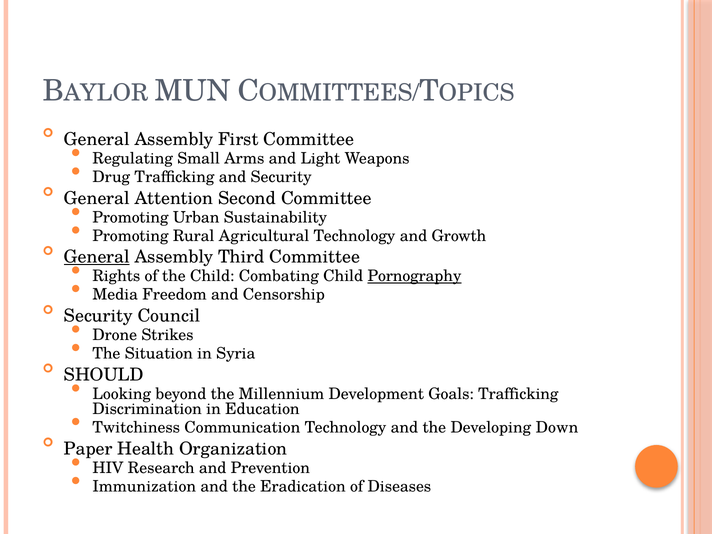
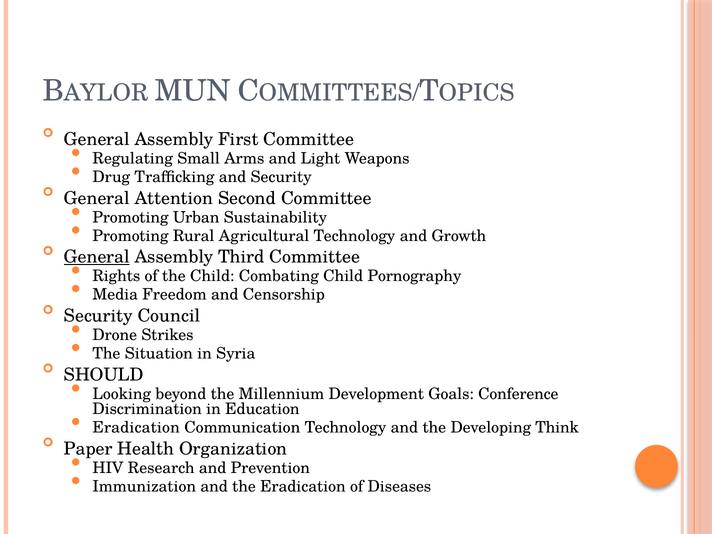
Pornography underline: present -> none (414, 276)
Goals Trafficking: Trafficking -> Conference (518, 394)
Twitchiness: Twitchiness -> Eradication (136, 428)
Down: Down -> Think (557, 428)
